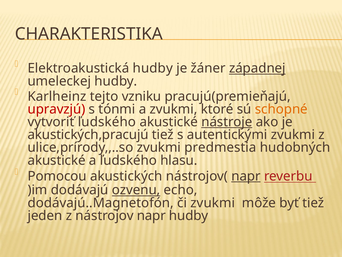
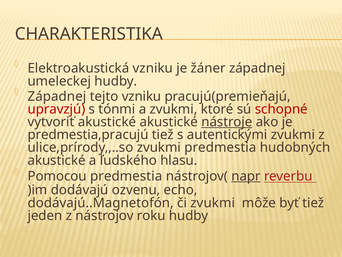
Elektroakustická hudby: hudby -> vzniku (153, 68)
západnej underline: present -> none (257, 68)
Karlheinz: Karlheinz -> Západnej (57, 96)
schopné colour: orange -> red (281, 109)
vytvoriť ľudského: ľudského -> akustické (107, 122)
akustických,pracujú: akustických,pracujú -> predmestia,pracujú (88, 135)
Pomocou akustických: akustických -> predmestia (126, 176)
ozvenu underline: present -> none (136, 190)
nástrojov napr: napr -> roku (151, 215)
